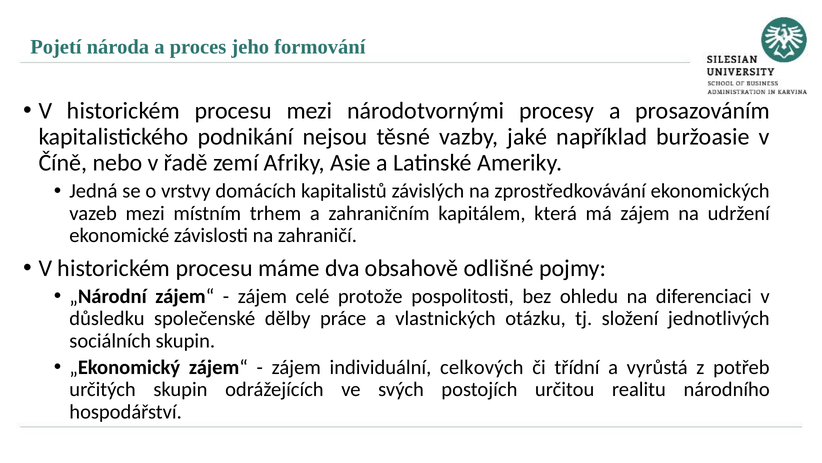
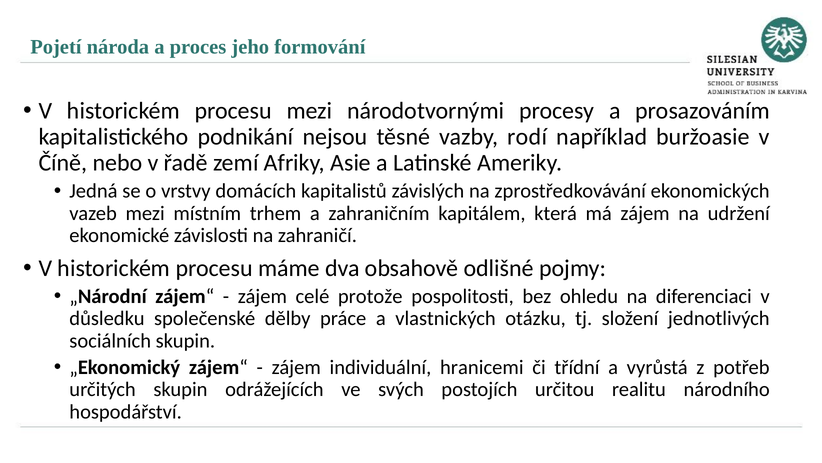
jaké: jaké -> rodí (527, 137)
celkových: celkových -> hranicemi (482, 367)
